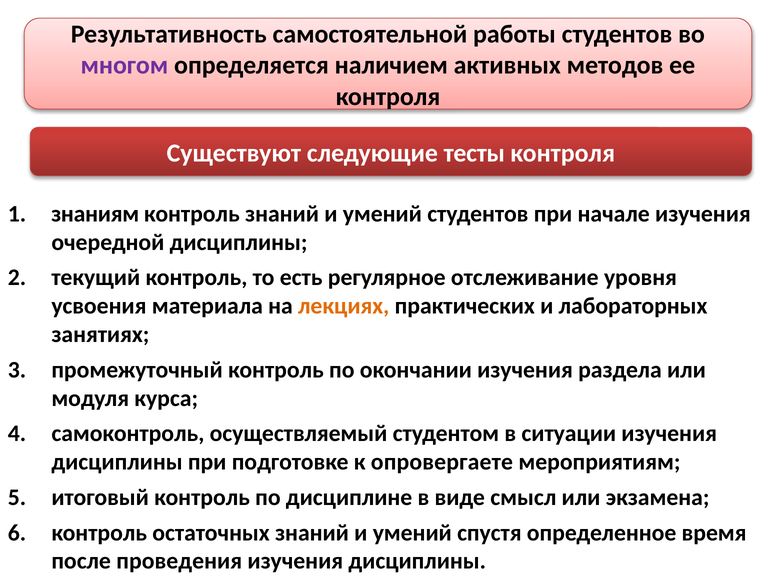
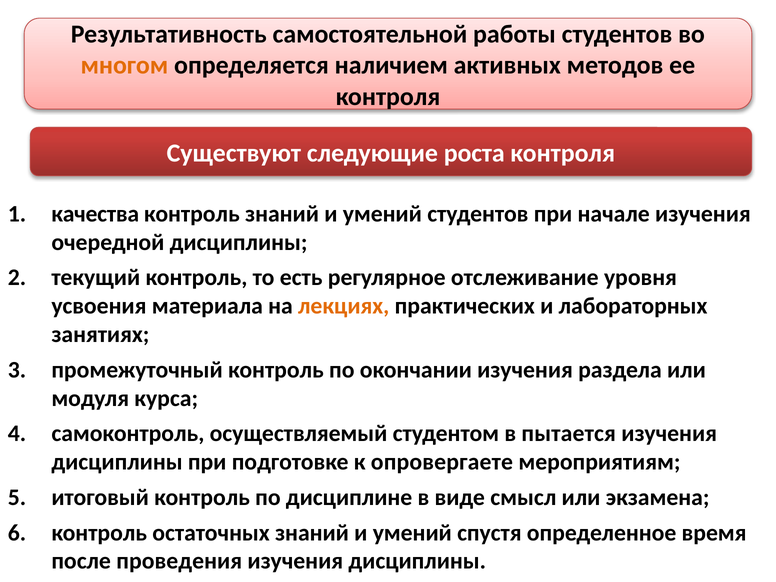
многом colour: purple -> orange (124, 65)
тесты: тесты -> роста (474, 153)
знаниям: знаниям -> качества (95, 214)
ситуации: ситуации -> пытается (569, 434)
